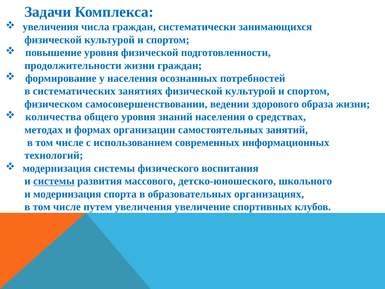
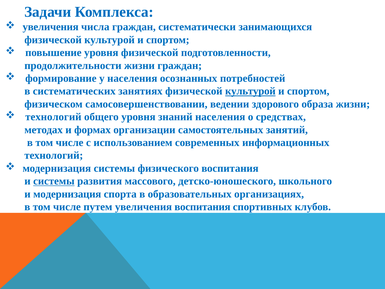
культурой underline: none -> present (250, 91)
количества: количества -> технологий (53, 117)
увеличения увеличение: увеличение -> воспитания (202, 207)
